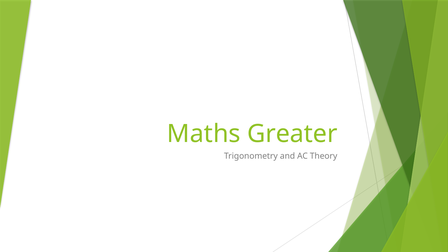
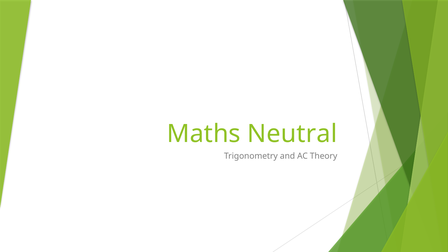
Greater: Greater -> Neutral (292, 134)
